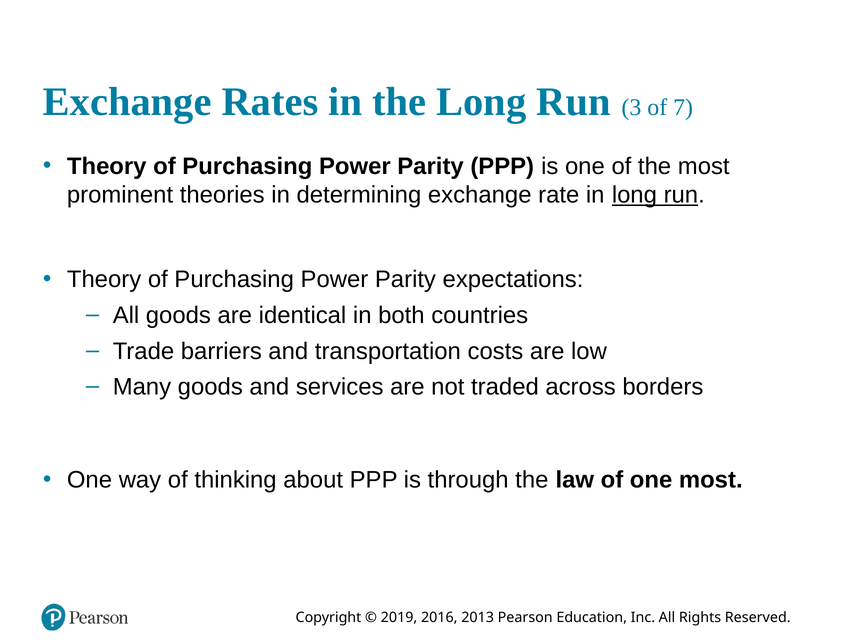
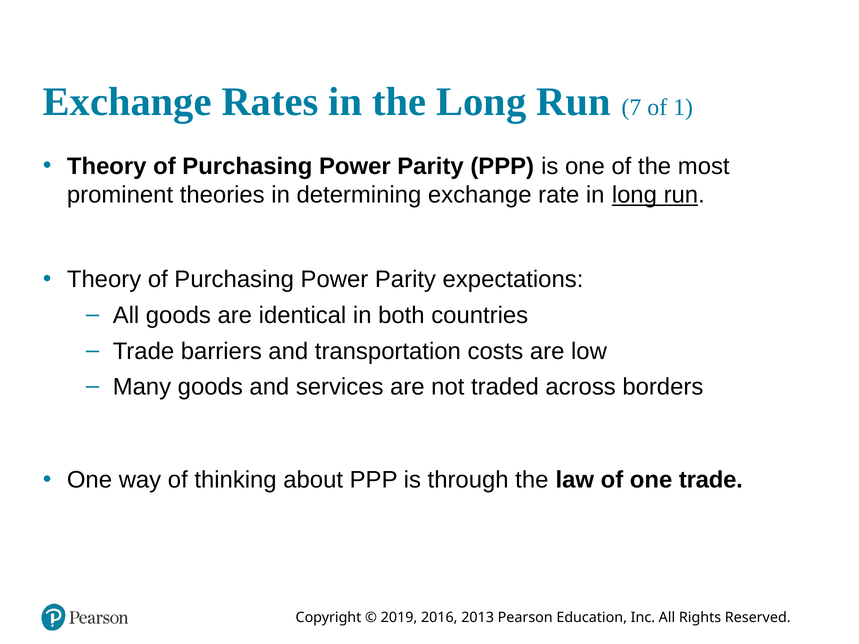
3: 3 -> 7 (631, 107)
7: 7 -> 1 (683, 107)
one most: most -> trade (711, 480)
